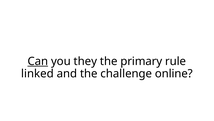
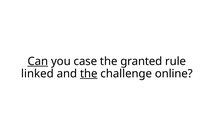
they: they -> case (85, 61)
primary: primary -> granted (141, 61)
the underline: none -> present (89, 73)
